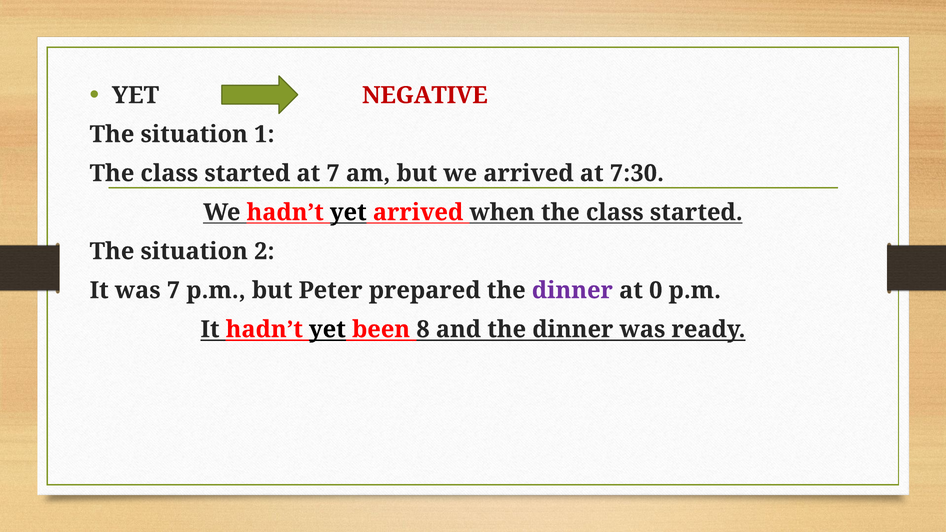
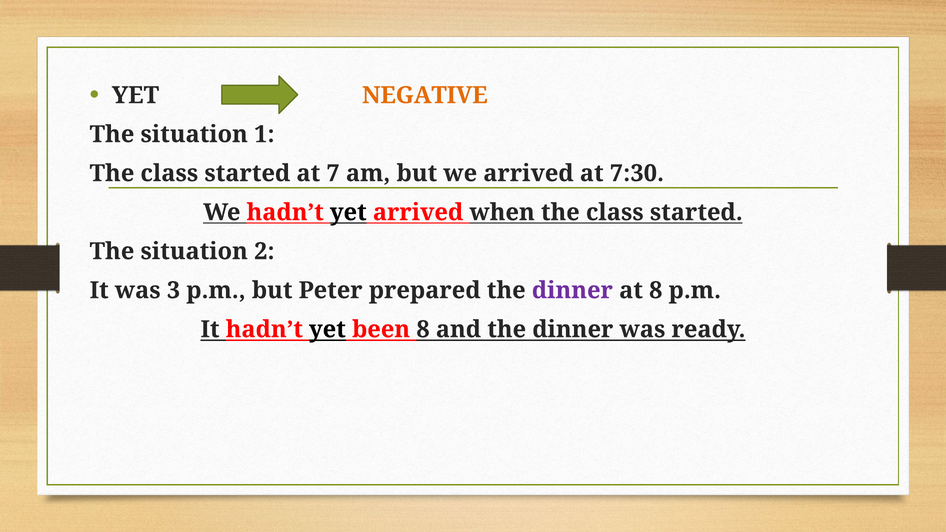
NEGATIVE colour: red -> orange (425, 95)
was 7: 7 -> 3 (173, 290)
at 0: 0 -> 8 (656, 290)
